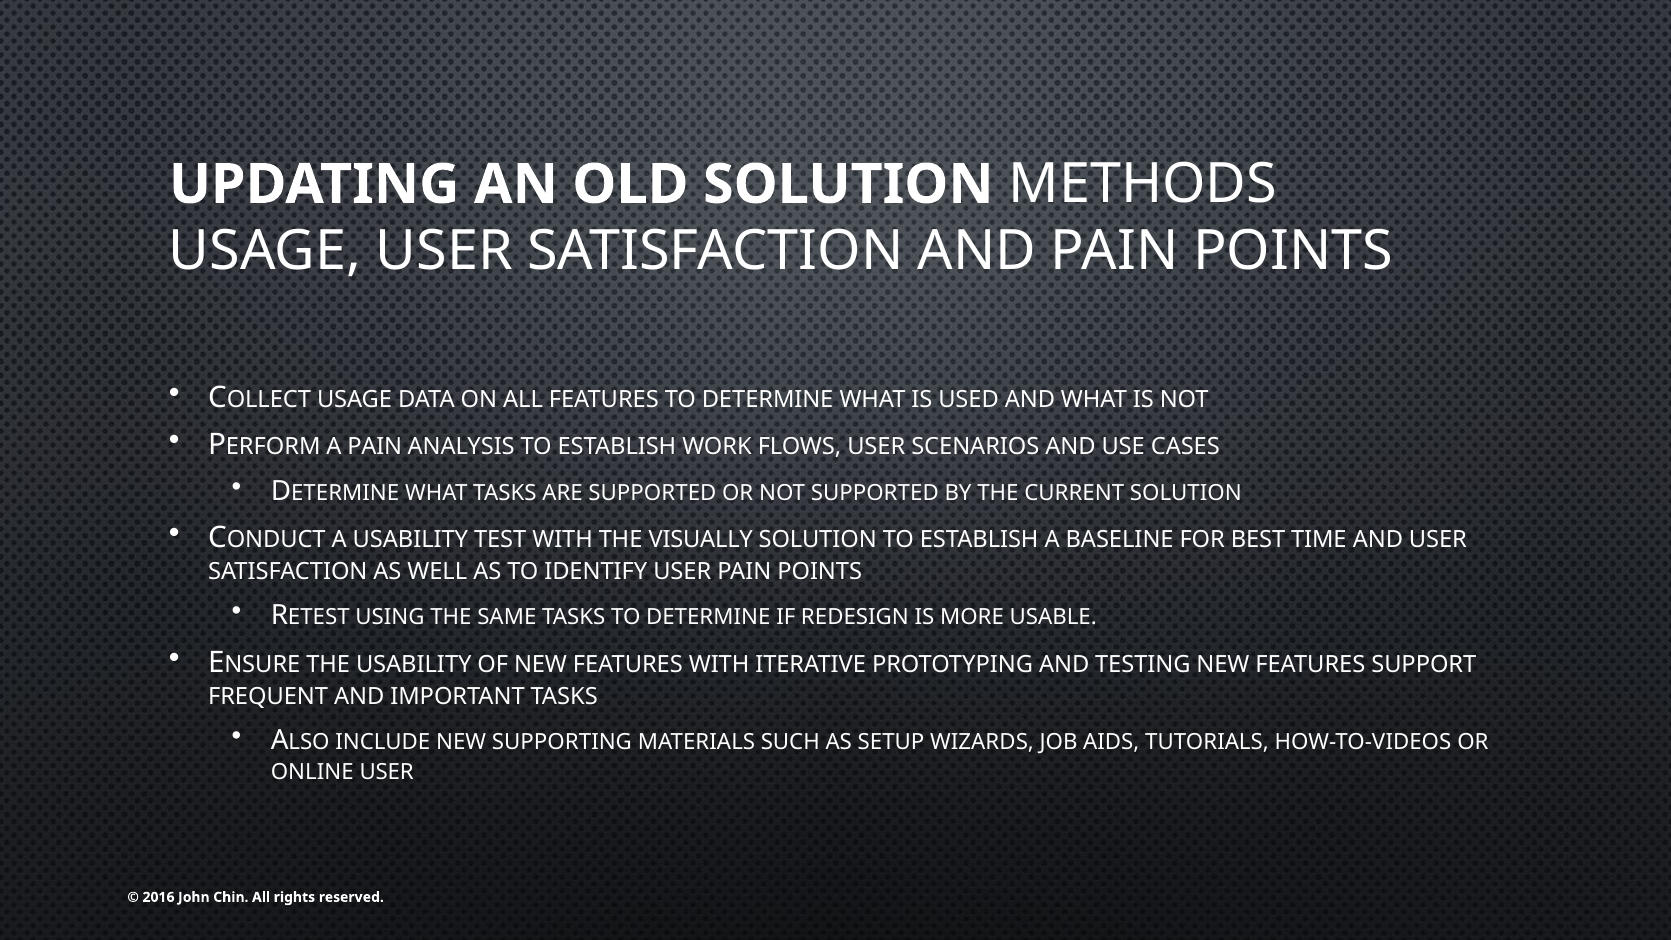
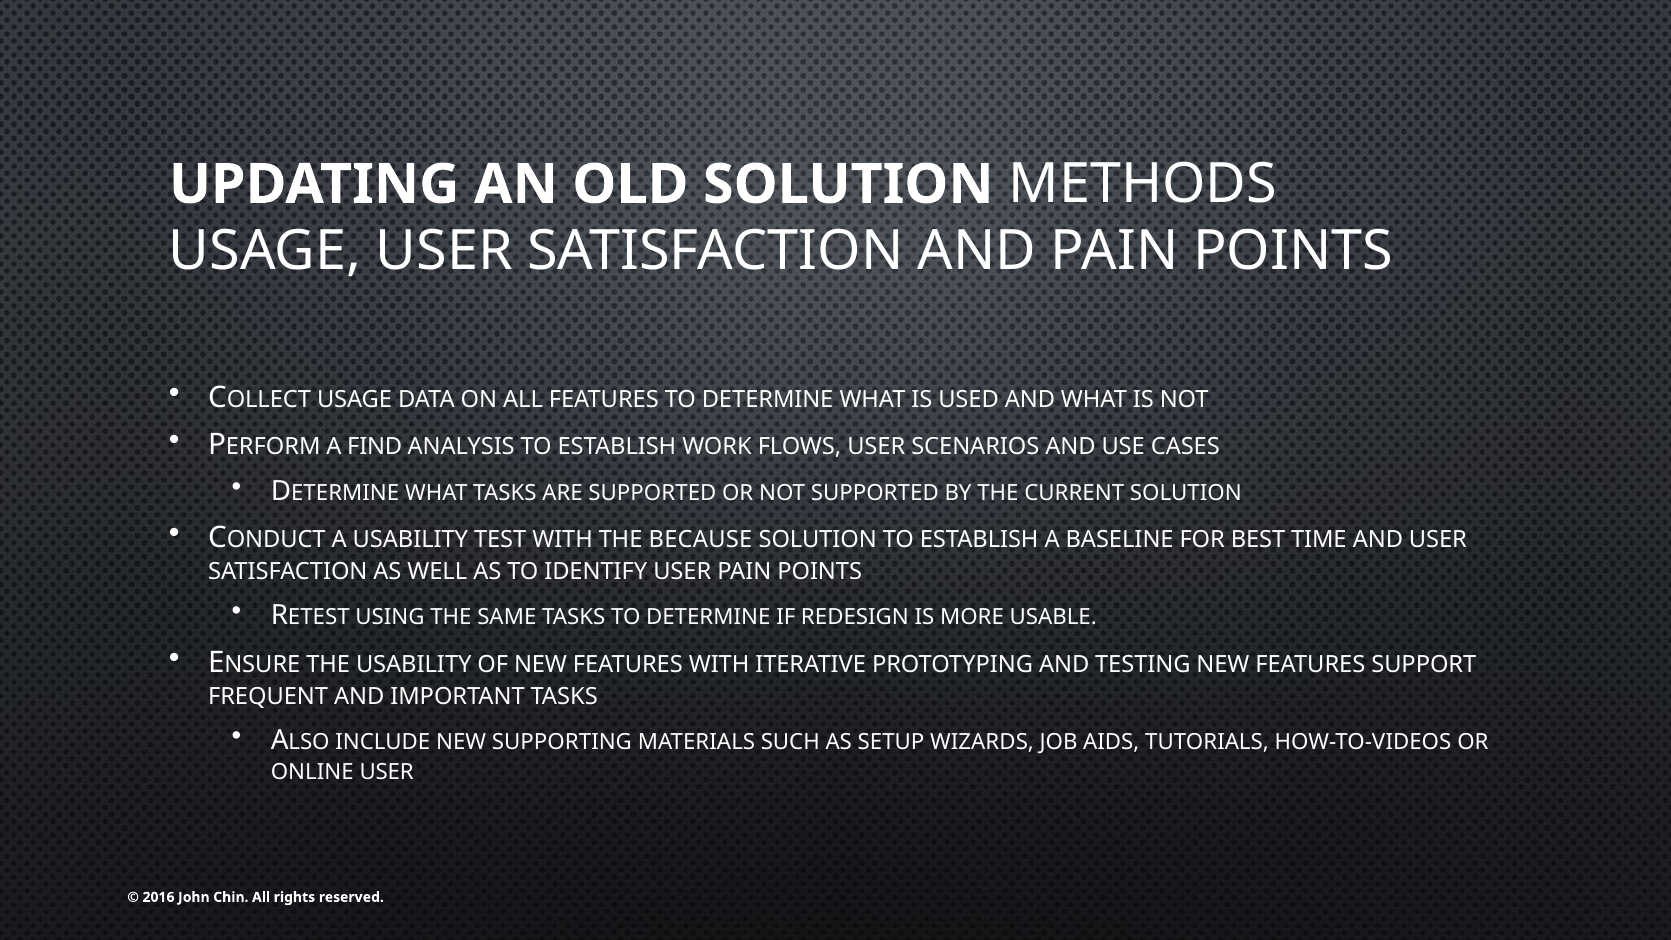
A PAIN: PAIN -> FIND (375, 447)
VISUALLY: VISUALLY -> BECAUSE (700, 540)
